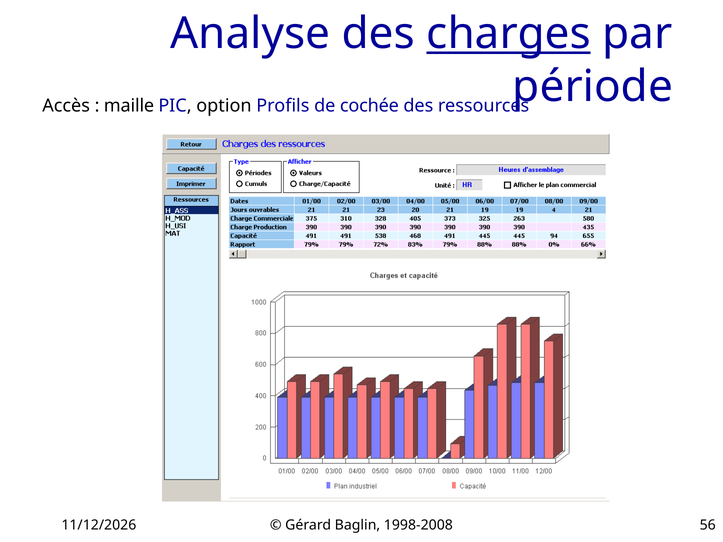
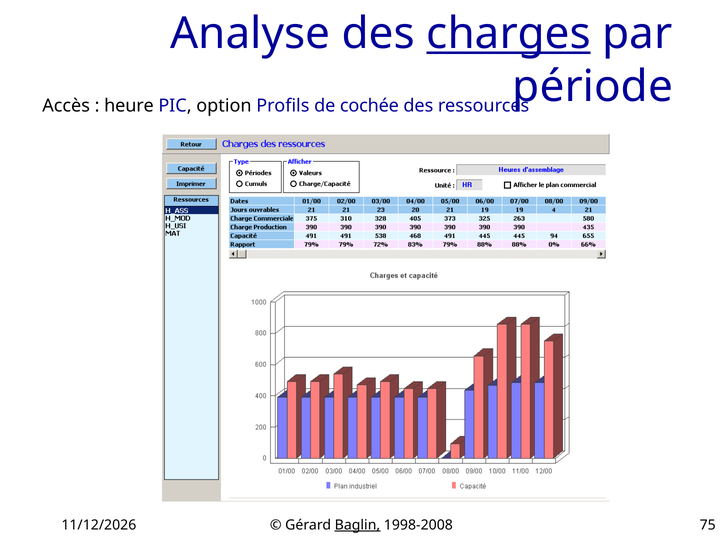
maille: maille -> heure (129, 106)
Baglin underline: none -> present (357, 525)
56: 56 -> 75 (708, 525)
